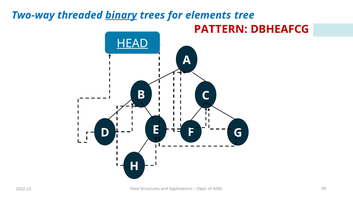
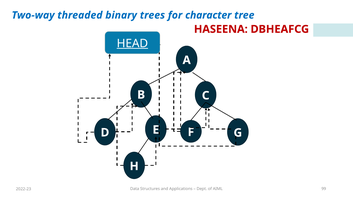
binary underline: present -> none (121, 15)
elements: elements -> character (208, 15)
PATTERN: PATTERN -> HASEENA (221, 29)
